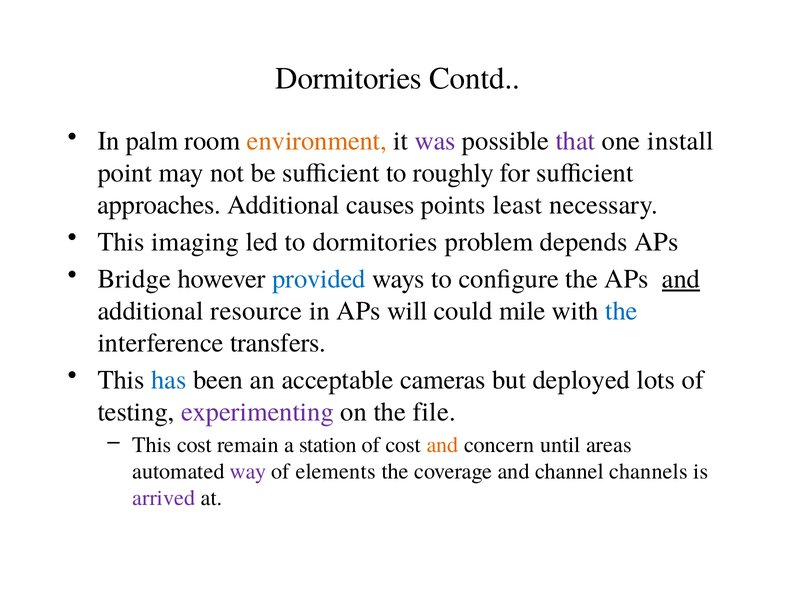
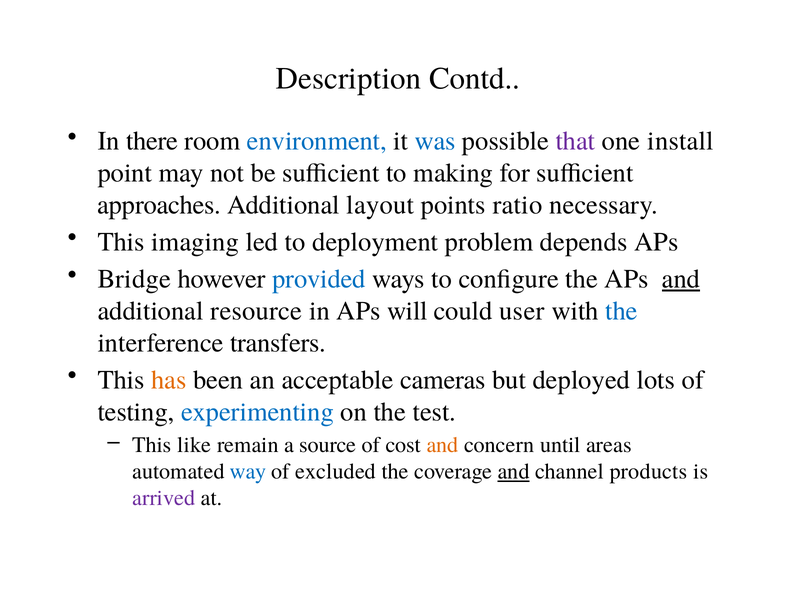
Dormitories: Dormitories -> Description (349, 78)
palm: palm -> there (152, 141)
environment colour: orange -> blue (317, 141)
was colour: purple -> blue (435, 141)
roughly: roughly -> making (453, 173)
causes: causes -> layout (380, 205)
least: least -> ratio (517, 205)
to dormitories: dormitories -> deployment (375, 242)
mile: mile -> user (522, 311)
has colour: blue -> orange (169, 380)
experimenting colour: purple -> blue (257, 412)
file: file -> test (434, 412)
This cost: cost -> like (194, 445)
station: station -> source (328, 445)
way colour: purple -> blue (248, 472)
elements: elements -> excluded (336, 472)
and underline: none -> present (514, 472)
channels: channels -> products (648, 472)
